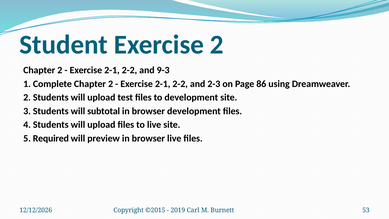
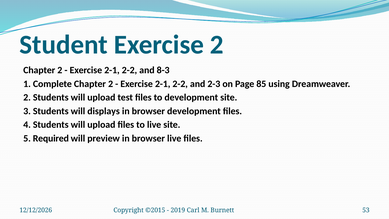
9-3: 9-3 -> 8-3 (163, 70)
86: 86 -> 85 (261, 84)
subtotal: subtotal -> displays (104, 111)
